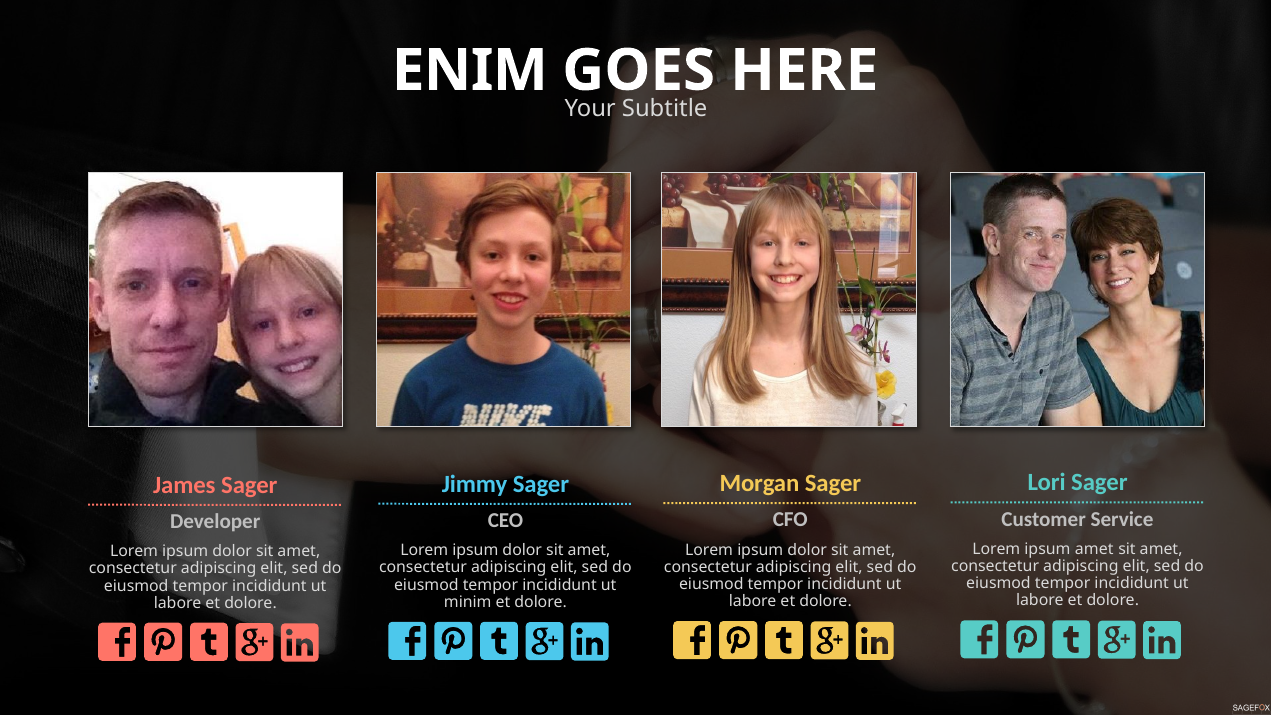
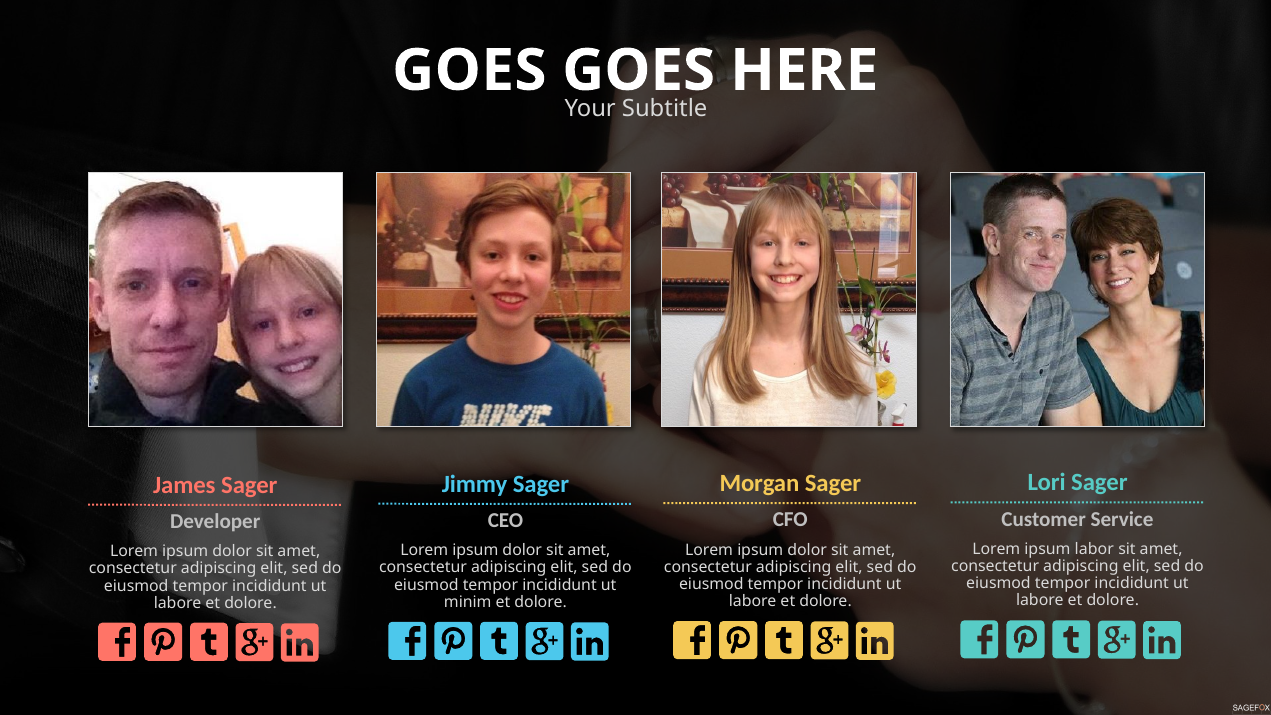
ENIM: ENIM -> GOES (469, 71)
ipsum amet: amet -> labor (1094, 549)
